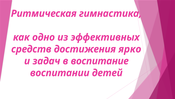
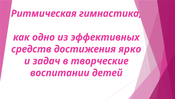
воспитание: воспитание -> творческие (100, 61)
